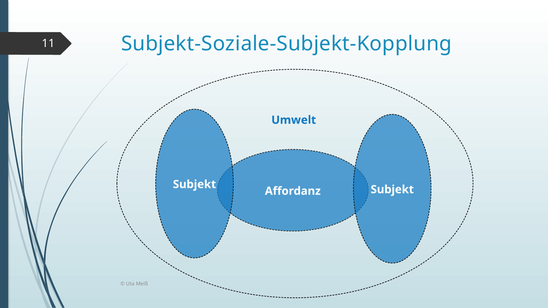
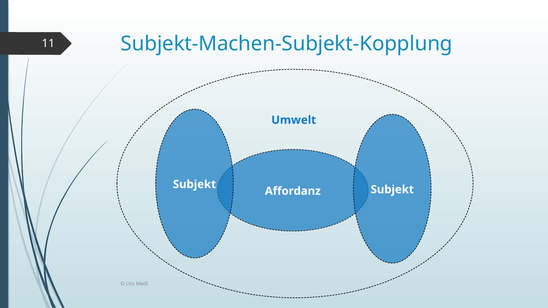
Subjekt-Soziale-Subjekt-Kopplung: Subjekt-Soziale-Subjekt-Kopplung -> Subjekt-Machen-Subjekt-Kopplung (287, 44)
